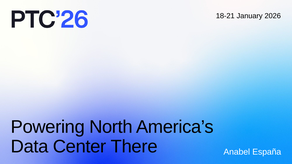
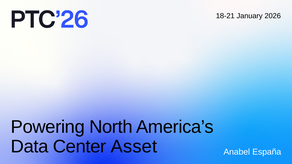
There: There -> Asset (134, 147)
